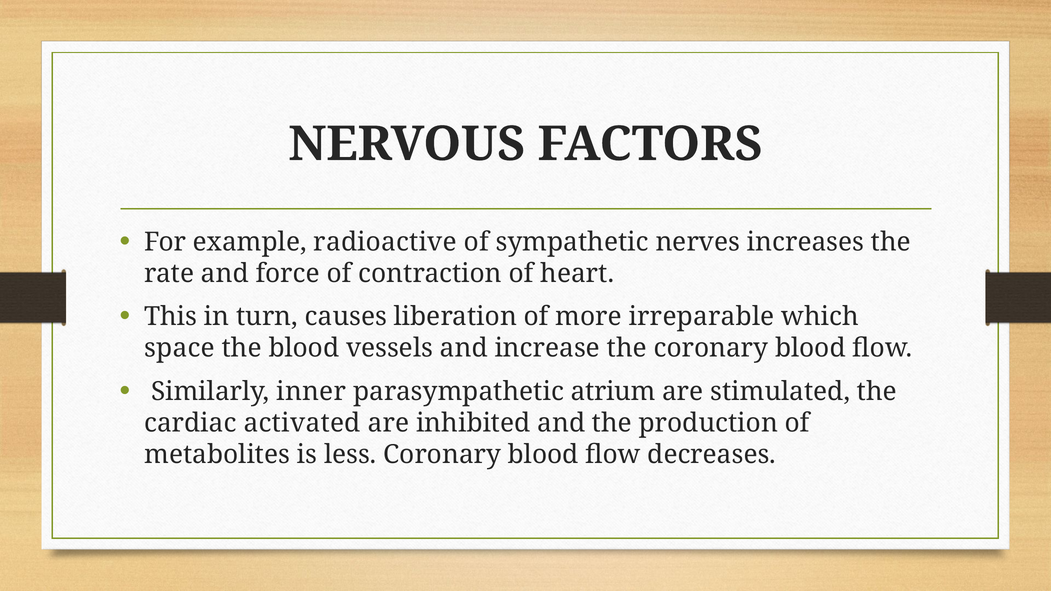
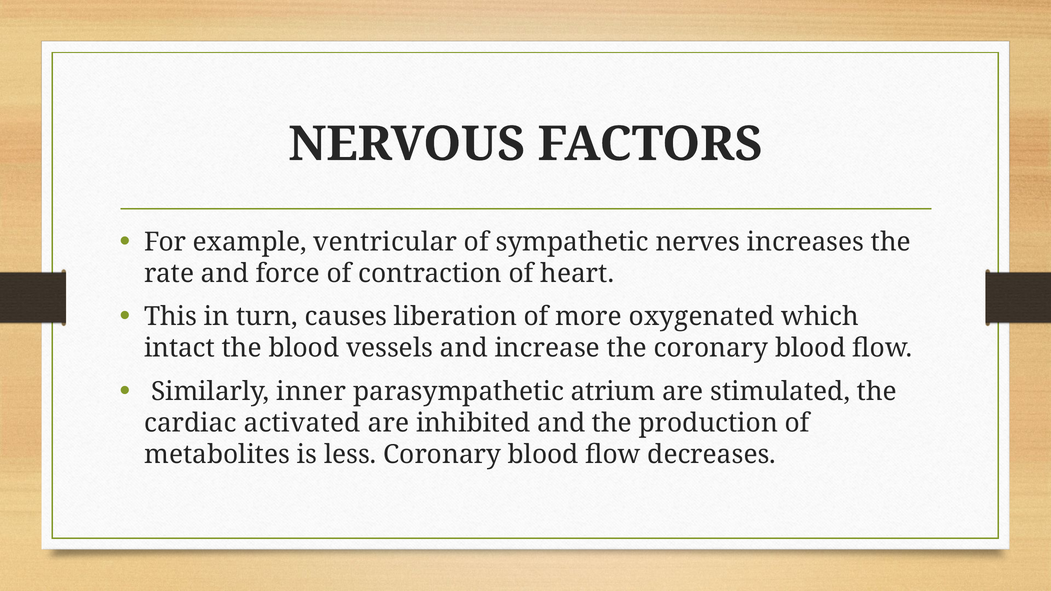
radioactive: radioactive -> ventricular (385, 242)
irreparable: irreparable -> oxygenated (702, 317)
space: space -> intact (180, 348)
